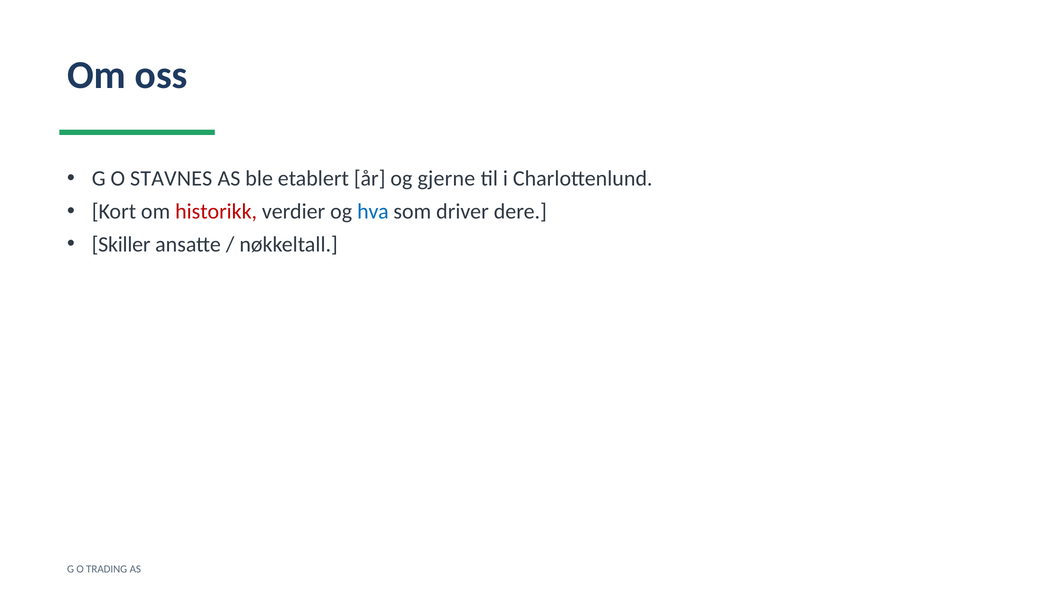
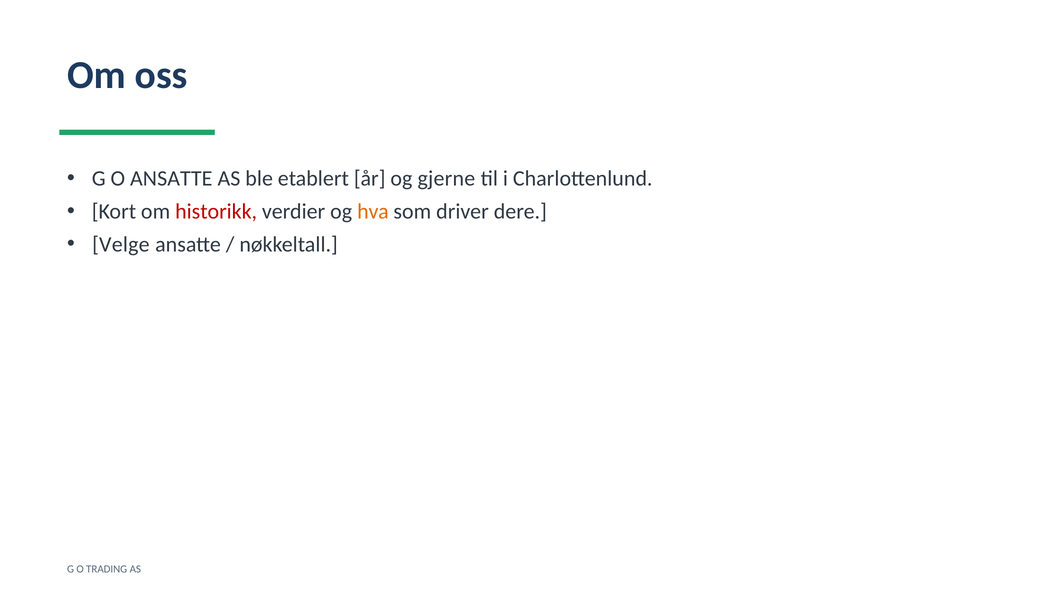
O STAVNES: STAVNES -> ANSATTE (171, 179)
hva colour: blue -> orange (373, 211)
Skiller: Skiller -> Velge (121, 244)
